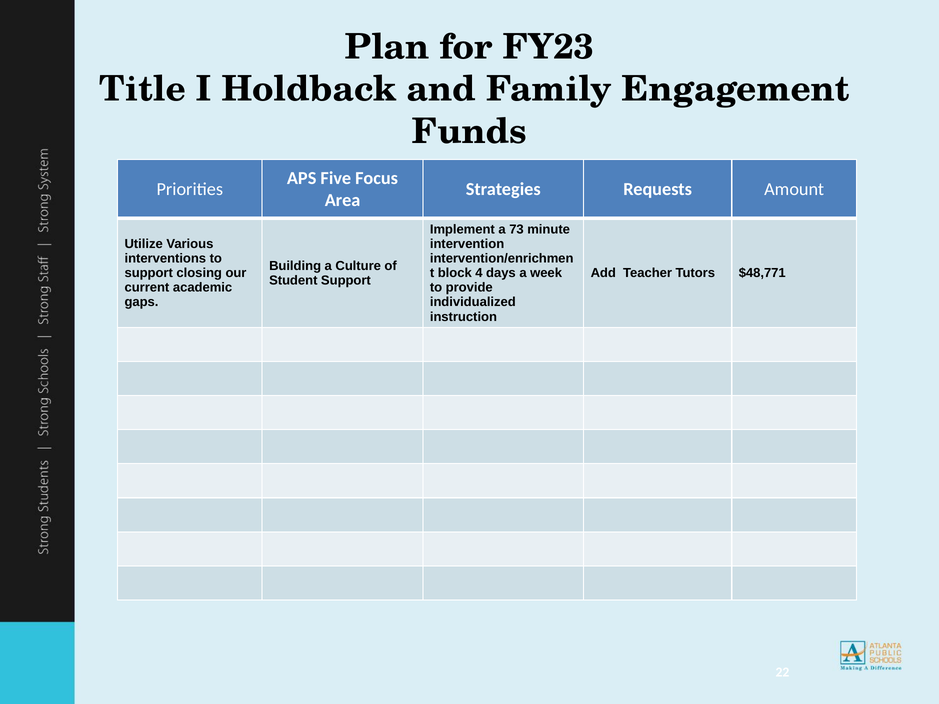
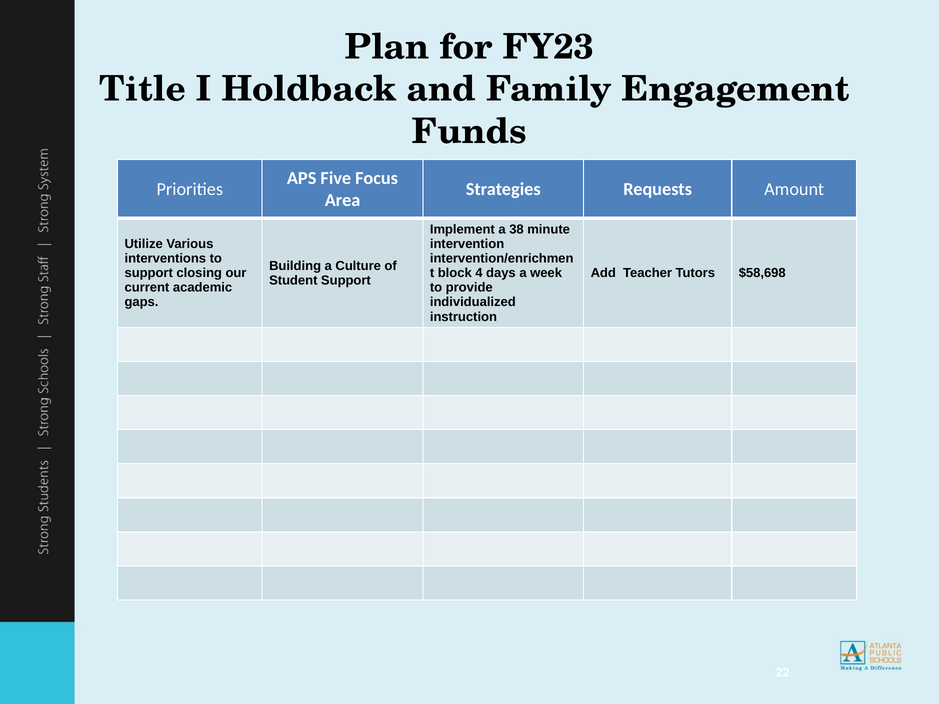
73: 73 -> 38 (517, 229)
$48,771: $48,771 -> $58,698 (762, 273)
